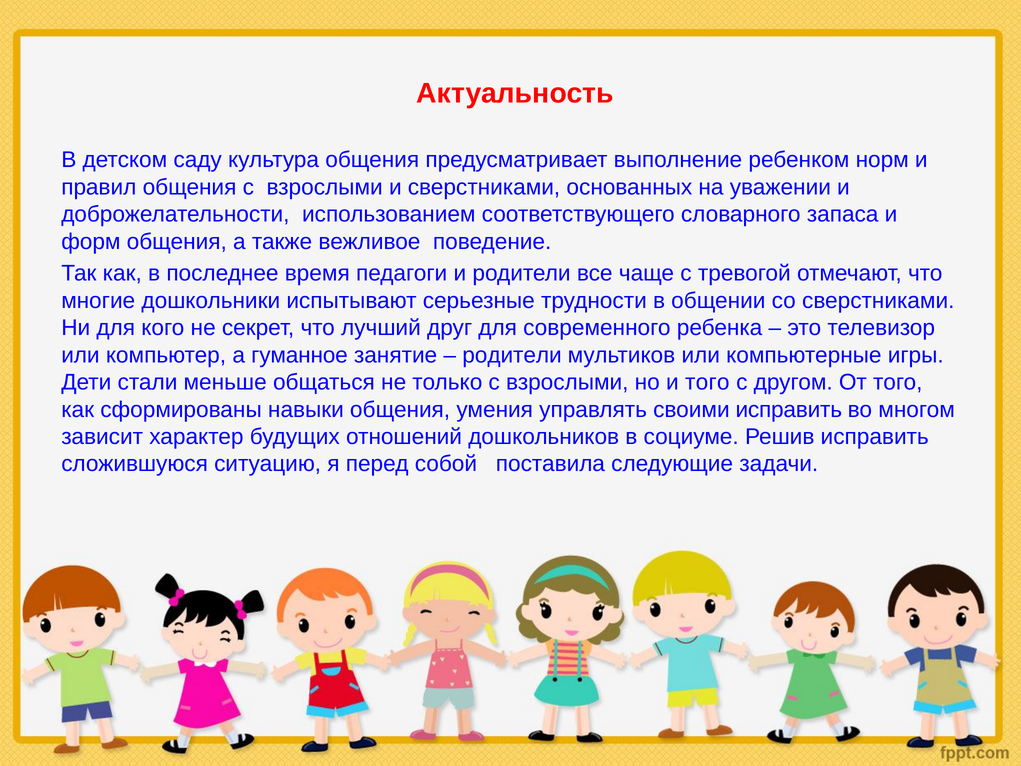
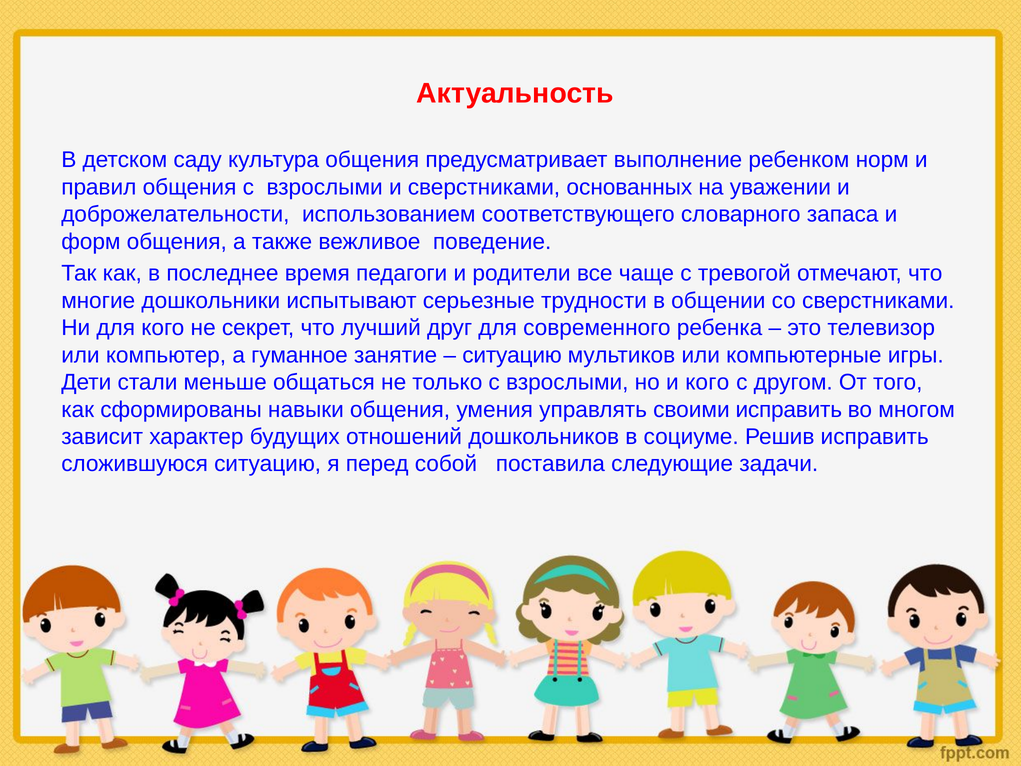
родители: родители -> ситуацию (512, 355)
и того: того -> кого (707, 382)
